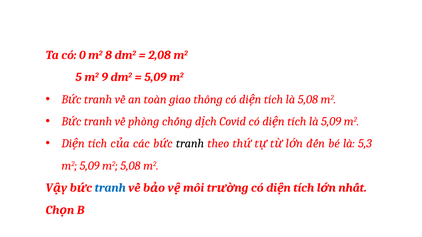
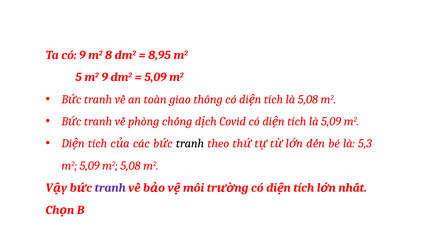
có 0: 0 -> 9 (82, 55)
2,08: 2,08 -> 8,95 (160, 55)
tranh colour: blue -> purple (110, 188)
